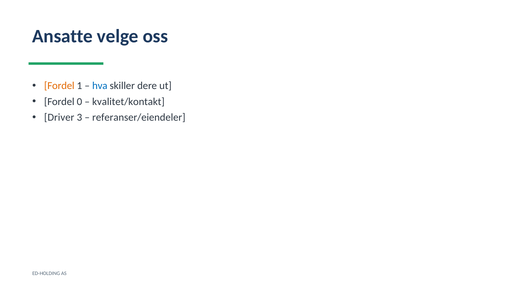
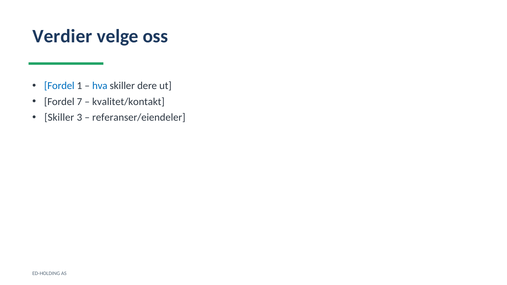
Ansatte: Ansatte -> Verdier (62, 36)
Fordel colour: orange -> blue (59, 86)
0: 0 -> 7 (80, 102)
Driver: Driver -> Skiller (59, 118)
